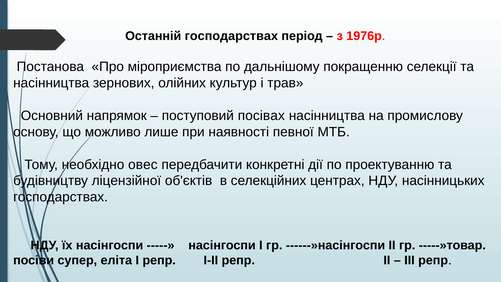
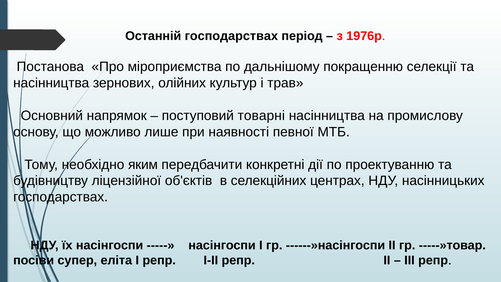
посівах: посівах -> товарні (261, 116)
овес: овес -> яким (143, 164)
